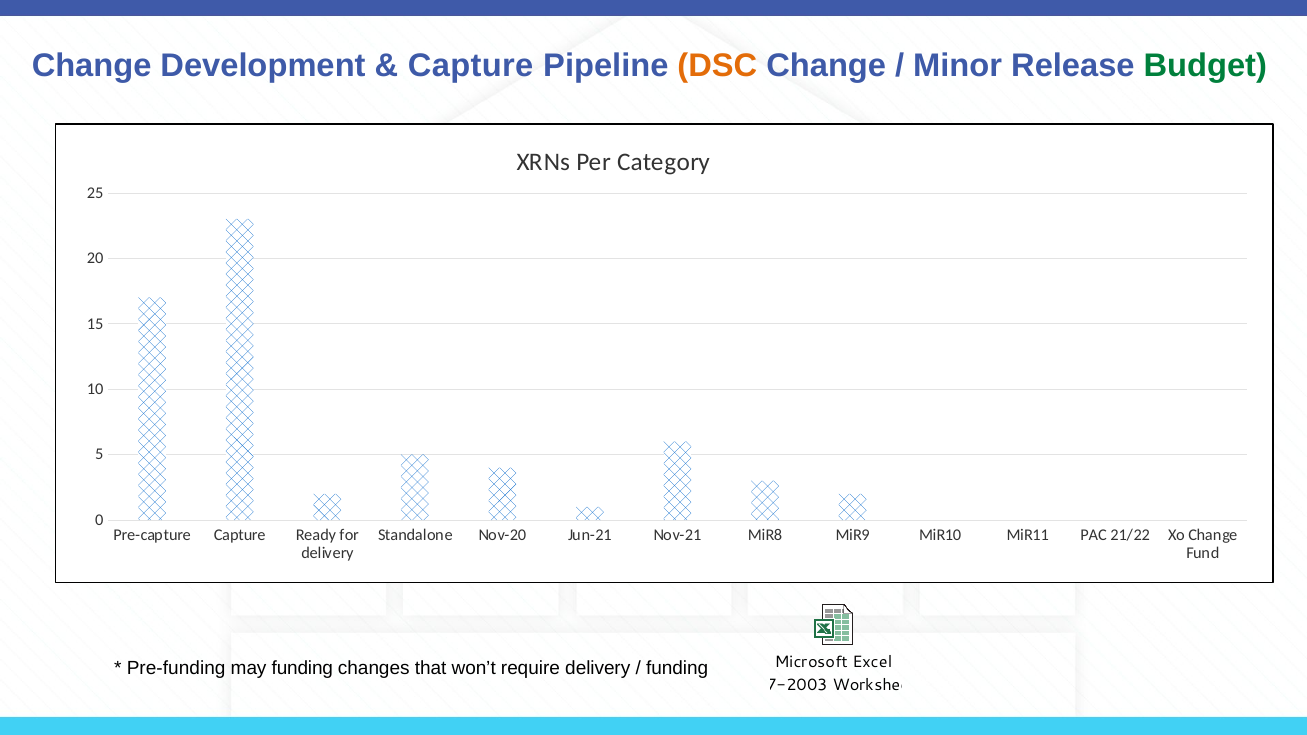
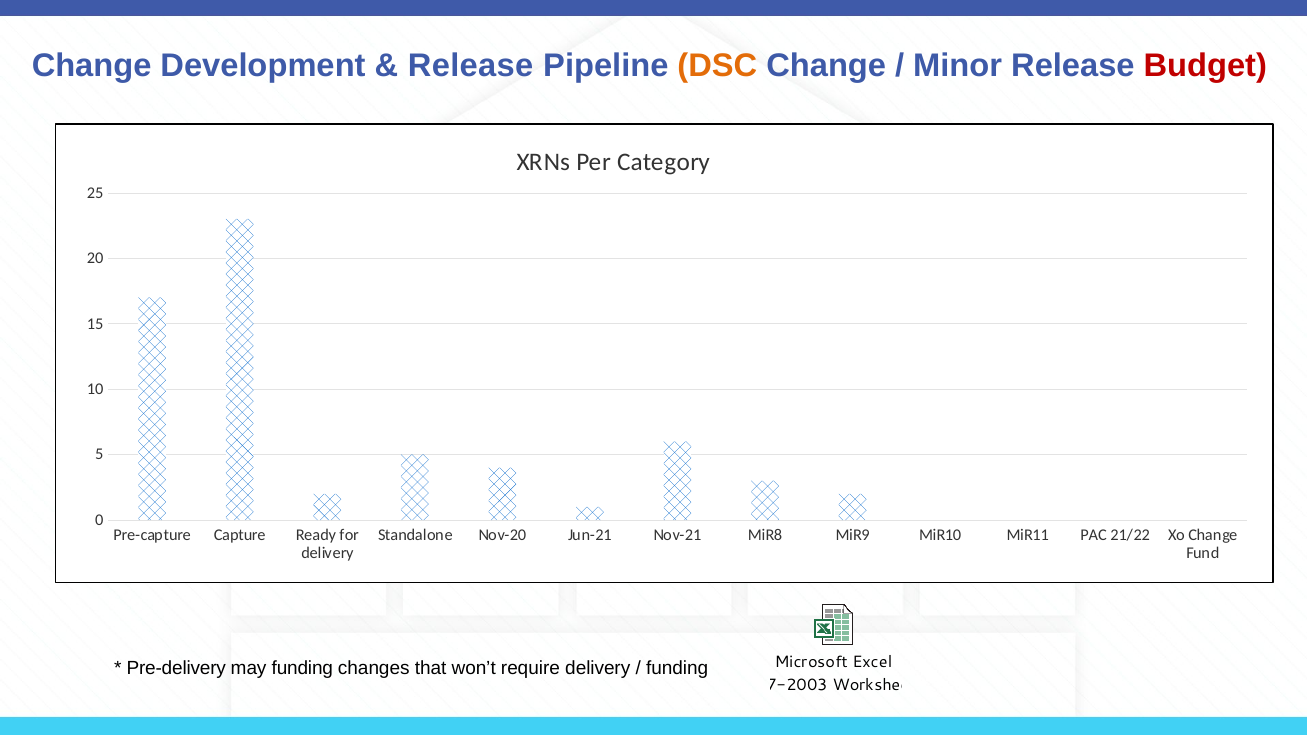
Capture: Capture -> Release (471, 65)
Budget colour: green -> red (1205, 65)
Pre-funding: Pre-funding -> Pre-delivery (176, 669)
